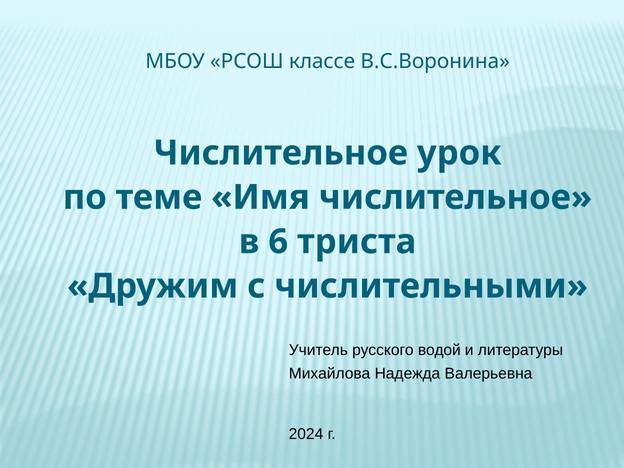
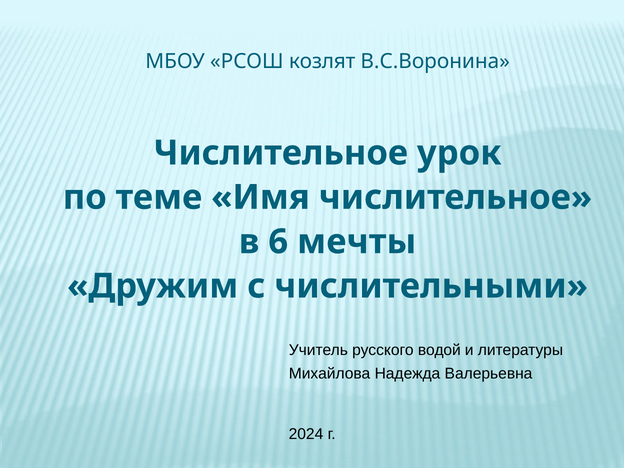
классе: классе -> козлят (322, 61)
триста: триста -> мечты (357, 242)
